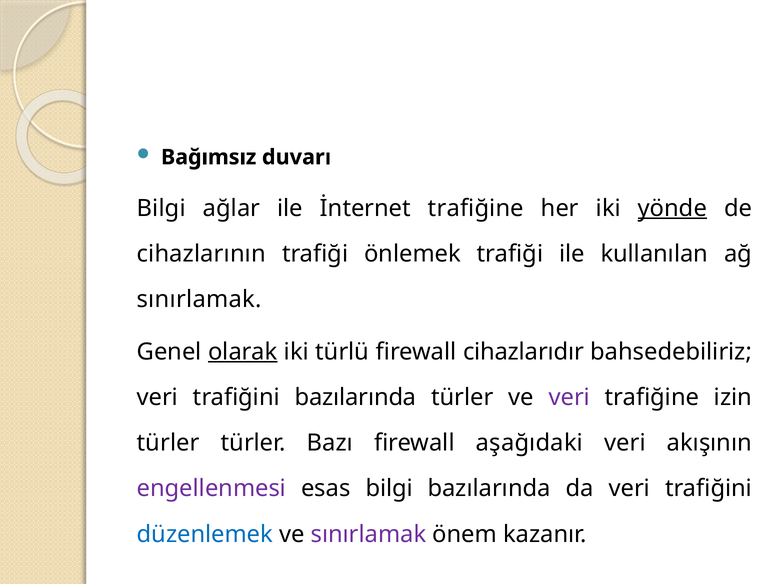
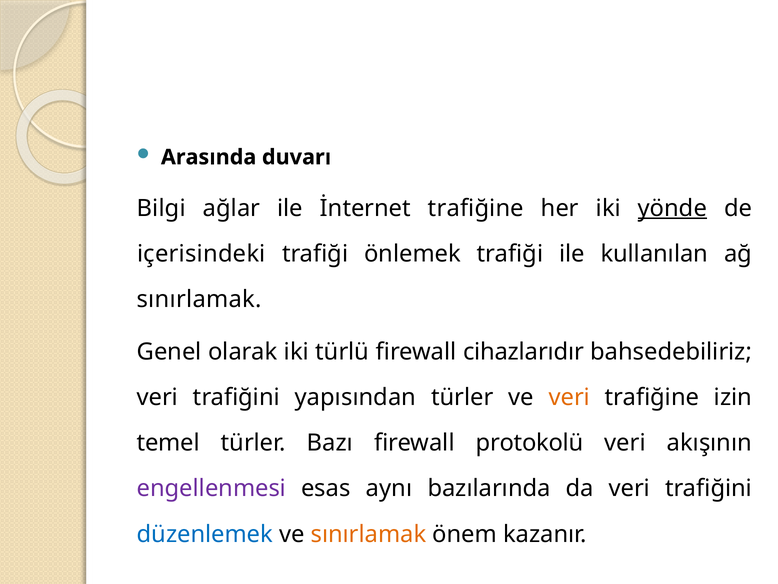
Bağımsız: Bağımsız -> Arasında (209, 157)
cihazlarının: cihazlarının -> içerisindeki (201, 254)
olarak underline: present -> none (243, 351)
trafiğini bazılarında: bazılarında -> yapısından (355, 397)
veri colour: purple -> orange (569, 397)
türler: türler -> temel (168, 443)
aşağıdaki: aşağıdaki -> protokolü (530, 443)
esas bilgi: bilgi -> aynı (389, 488)
sınırlamak colour: purple -> orange (368, 534)
